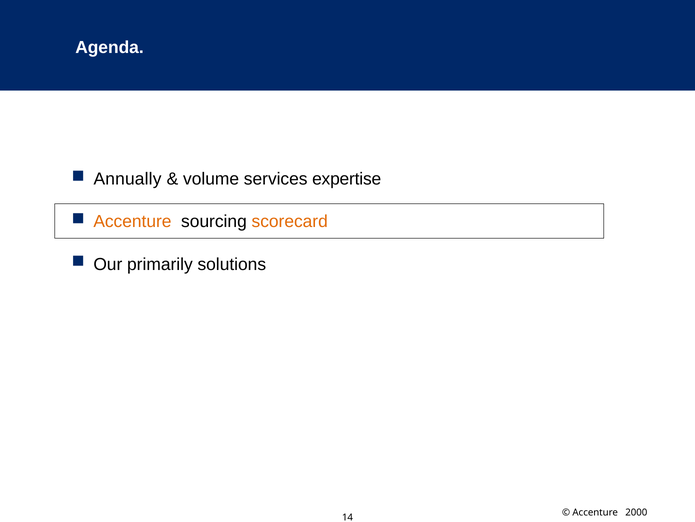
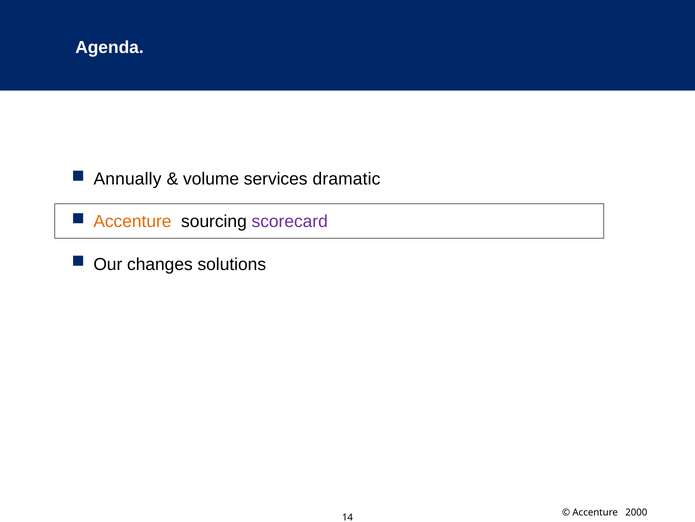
expertise: expertise -> dramatic (346, 179)
scorecard colour: orange -> purple (290, 221)
primarily: primarily -> changes (160, 264)
